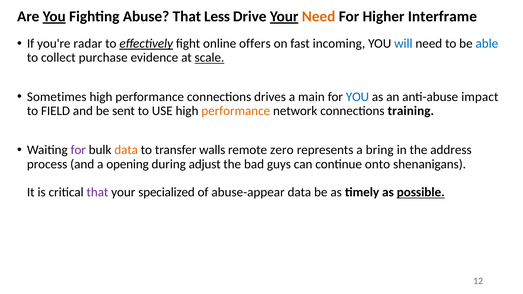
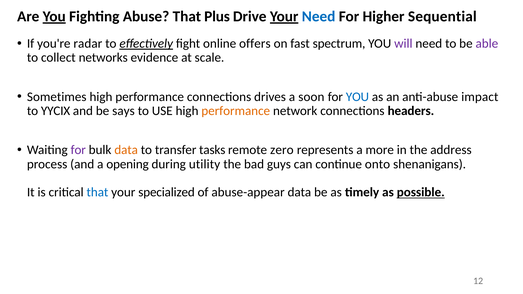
Less: Less -> Plus (217, 16)
Need colour: orange -> blue (319, 16)
Interframe: Interframe -> Sequential (442, 16)
incoming: incoming -> spectrum (339, 44)
will colour: blue -> purple (403, 44)
able colour: blue -> purple (487, 44)
purchase: purchase -> networks (103, 58)
scale underline: present -> none (209, 58)
main: main -> soon (311, 97)
FIELD: FIELD -> YYCIX (56, 111)
sent: sent -> says (123, 111)
training: training -> headers (411, 111)
walls: walls -> tasks (212, 150)
bring: bring -> more (380, 150)
adjust: adjust -> utility (205, 164)
that colour: purple -> blue (97, 192)
